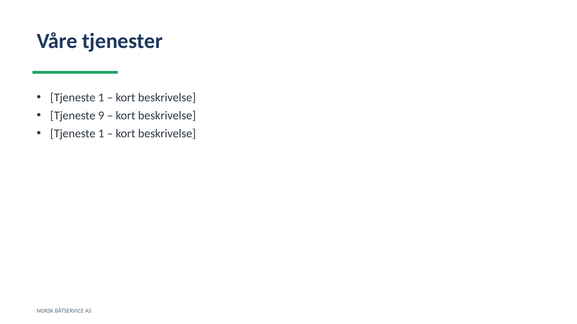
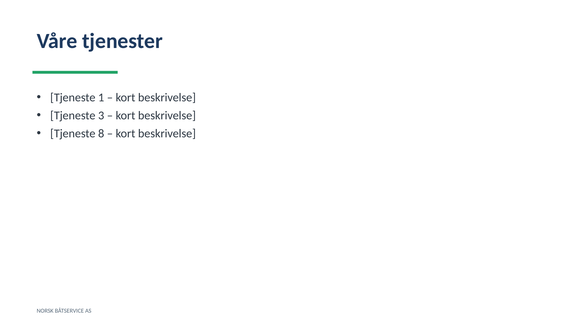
9: 9 -> 3 (101, 116)
1: 1 -> 8 (101, 134)
